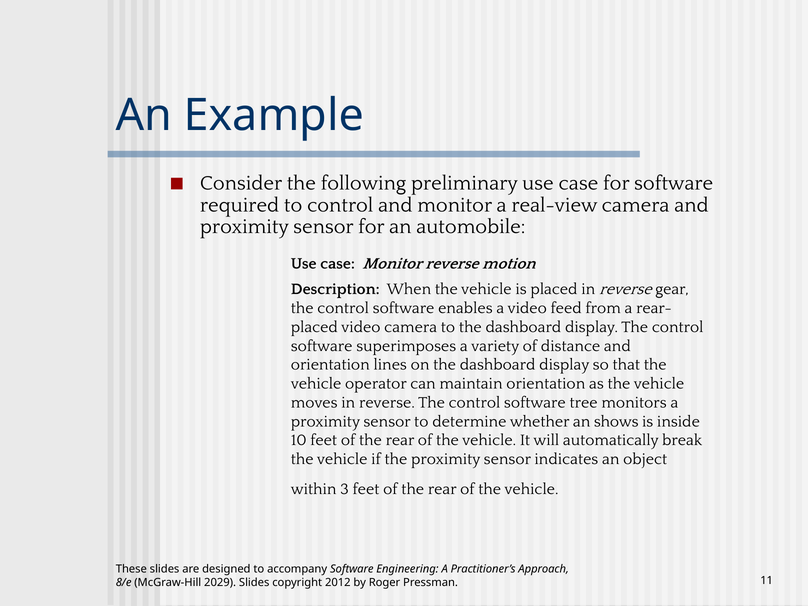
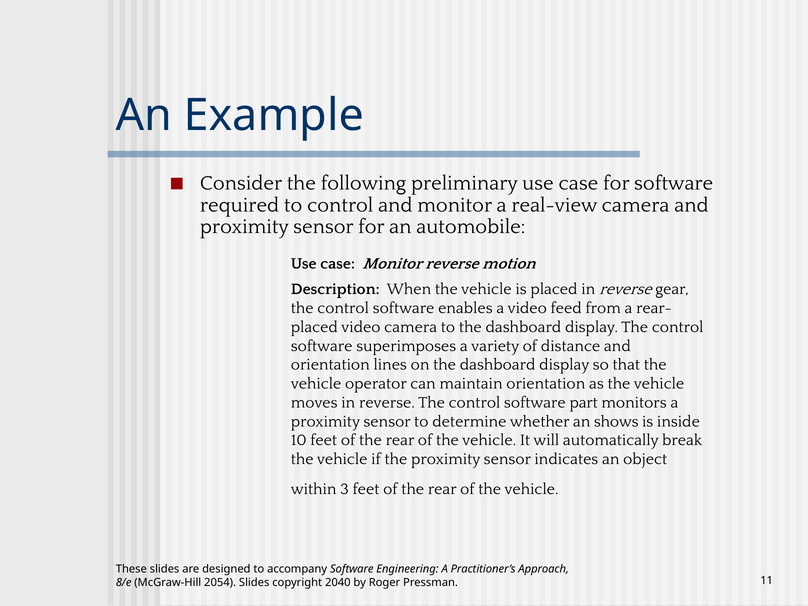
tree: tree -> part (584, 402)
2029: 2029 -> 2054 (220, 583)
2012: 2012 -> 2040 (338, 583)
